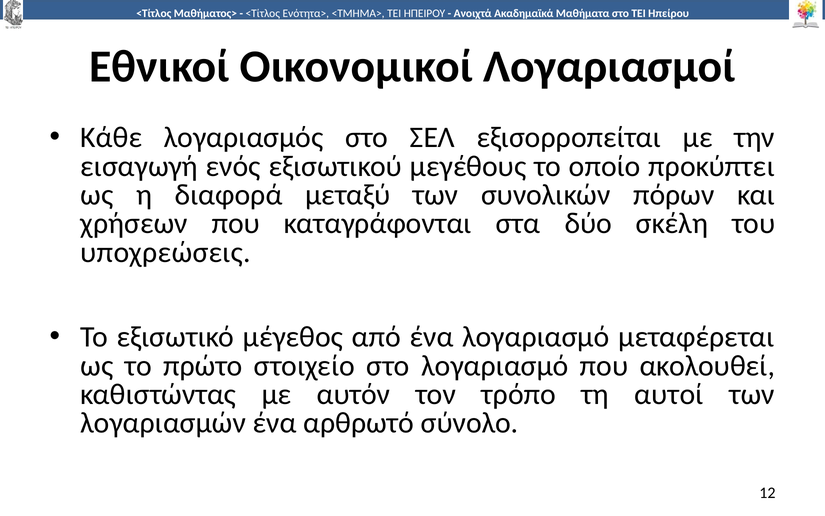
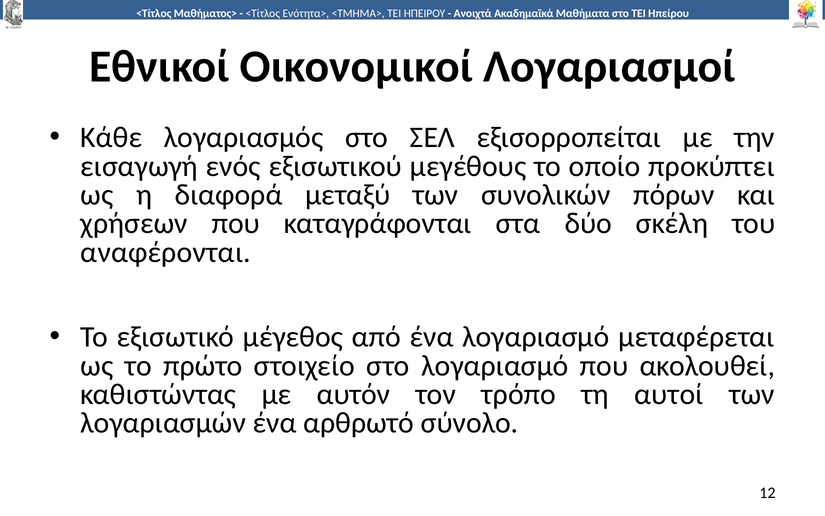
υποχρεώσεις: υποχρεώσεις -> αναφέρονται (166, 252)
